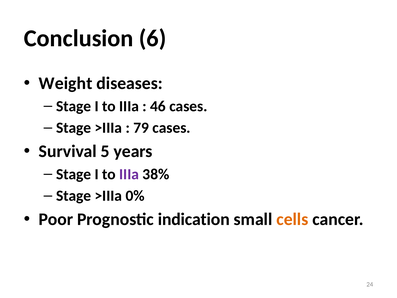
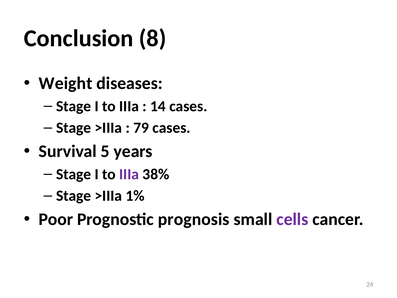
6: 6 -> 8 (153, 38)
46: 46 -> 14 (158, 106)
0%: 0% -> 1% (135, 196)
indication: indication -> prognosis (194, 219)
cells colour: orange -> purple (292, 219)
